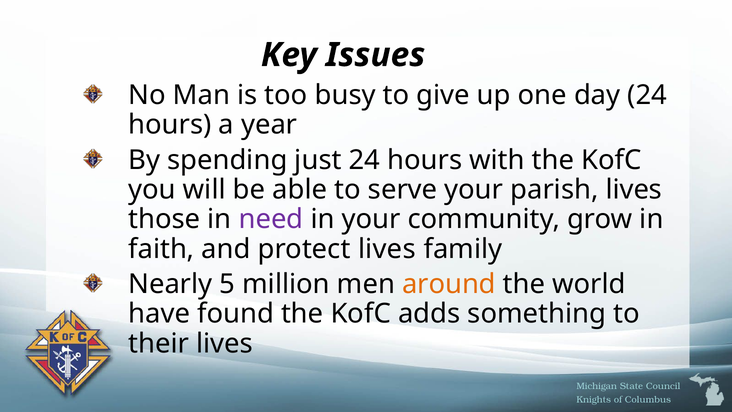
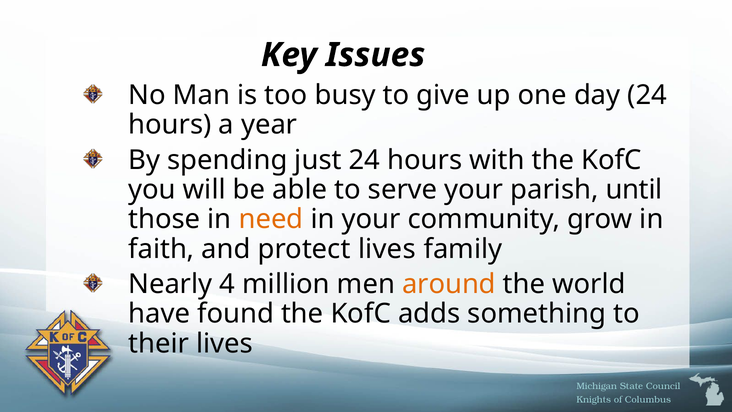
parish lives: lives -> until (634, 190)
need colour: purple -> orange (271, 219)
5: 5 -> 4 (227, 284)
